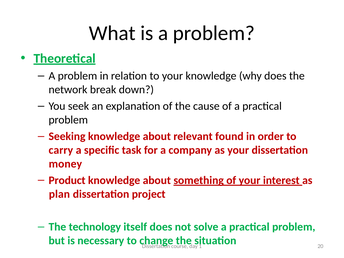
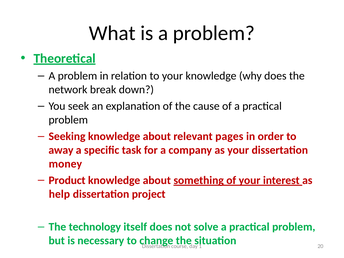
found: found -> pages (229, 136)
carry: carry -> away (61, 150)
plan: plan -> help (59, 194)
